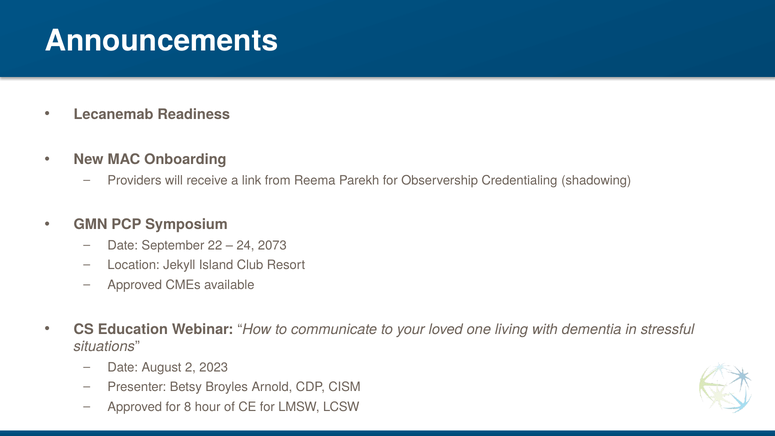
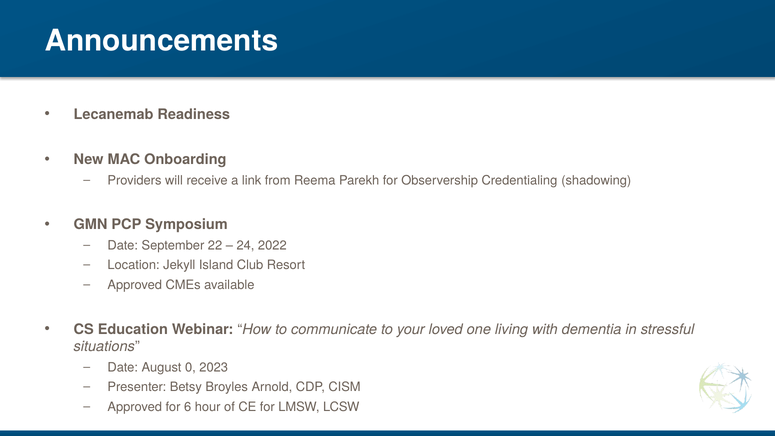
2073: 2073 -> 2022 (272, 245)
2: 2 -> 0 (190, 367)
8: 8 -> 6 (188, 407)
